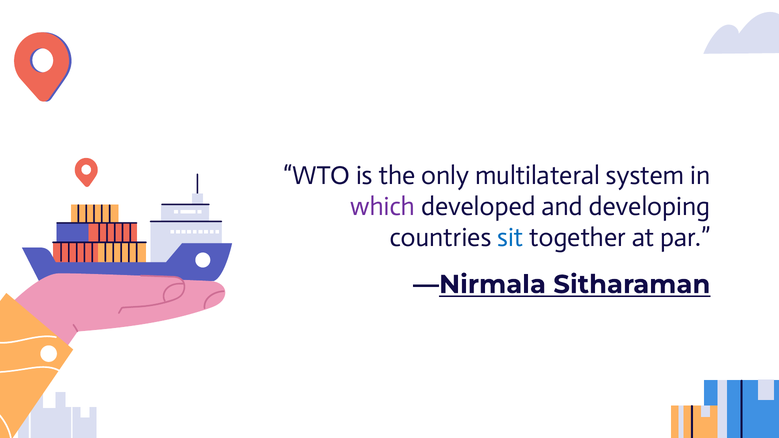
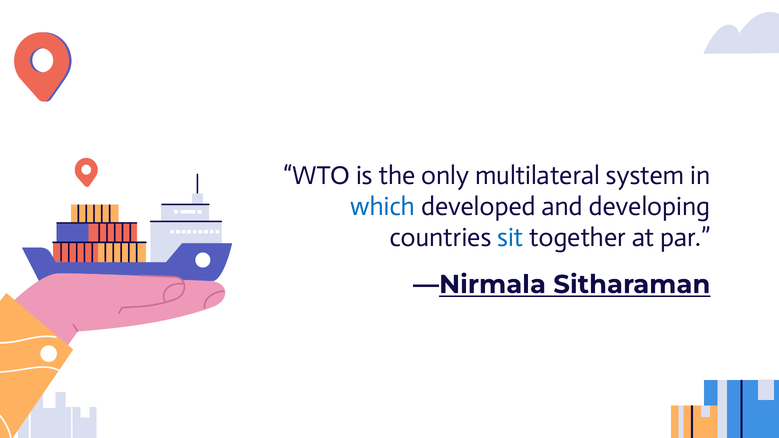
which colour: purple -> blue (383, 207)
